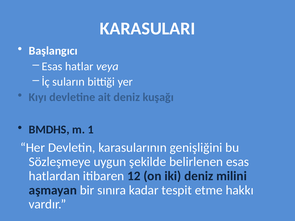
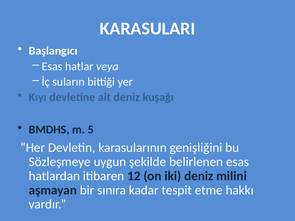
1: 1 -> 5 (91, 130)
